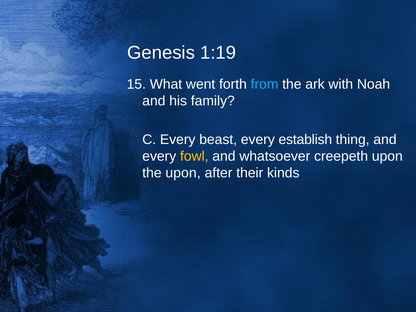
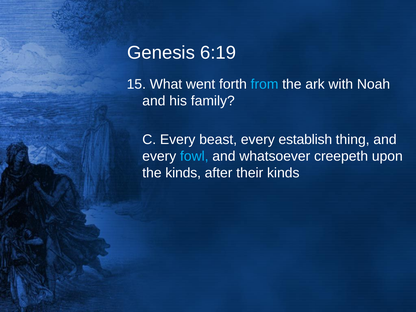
1:19: 1:19 -> 6:19 (218, 53)
fowl colour: yellow -> light blue (194, 156)
the upon: upon -> kinds (183, 173)
